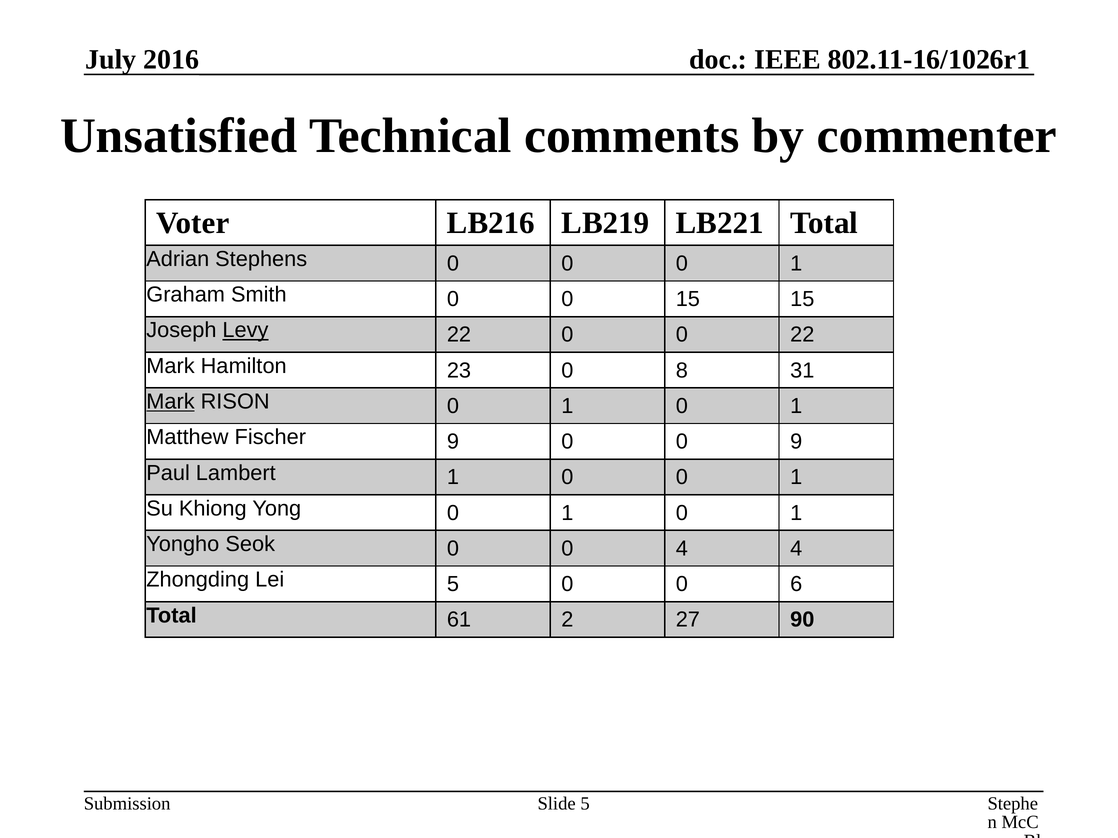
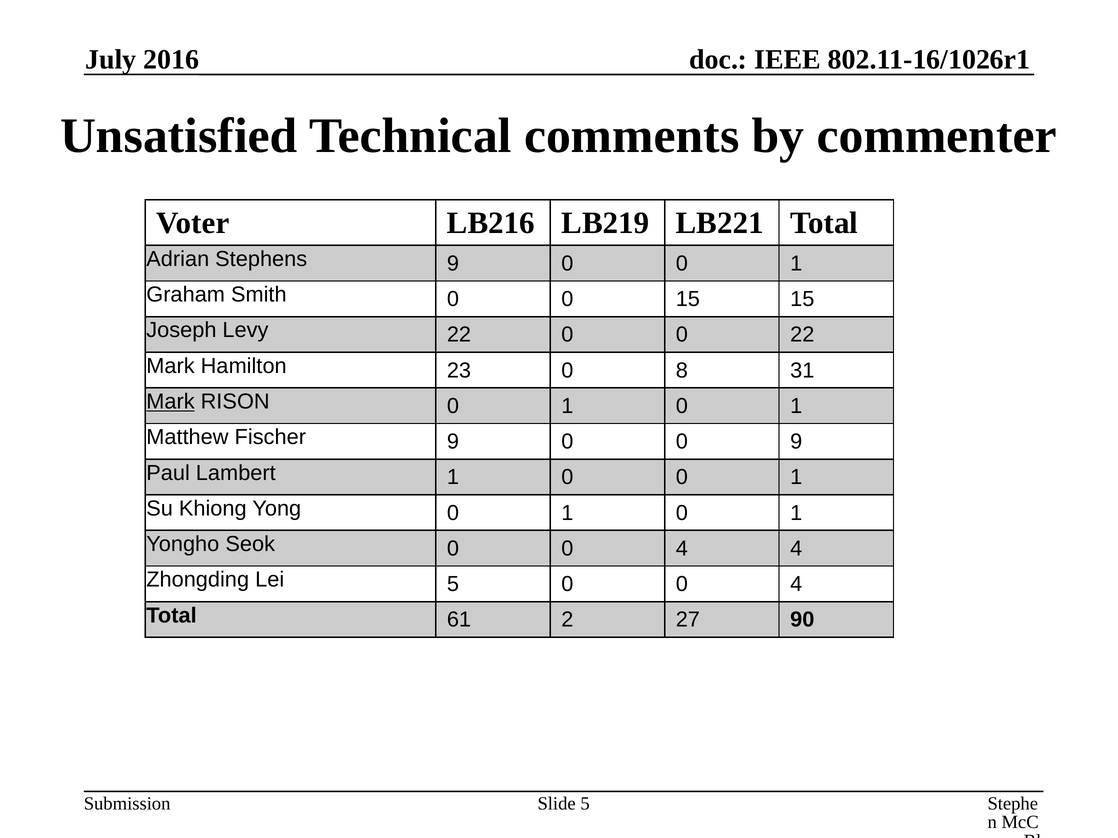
Stephens 0: 0 -> 9 (453, 264)
Levy underline: present -> none (245, 331)
5 0 0 6: 6 -> 4 (796, 585)
